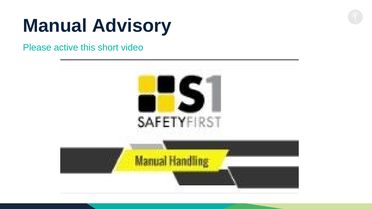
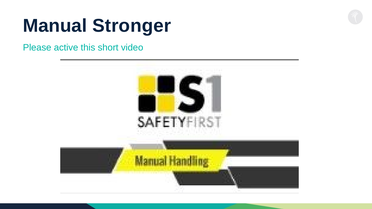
Advisory: Advisory -> Stronger (132, 26)
